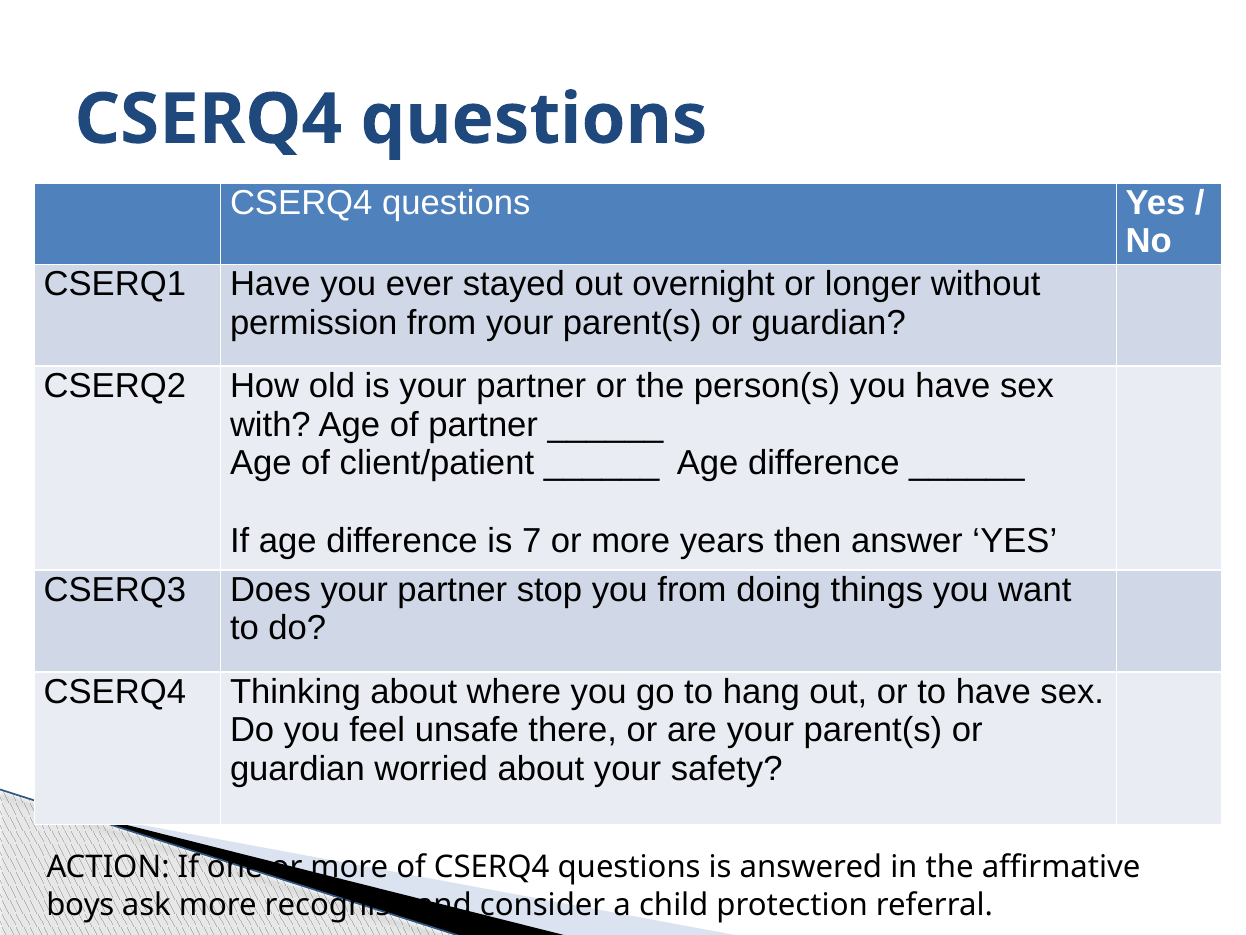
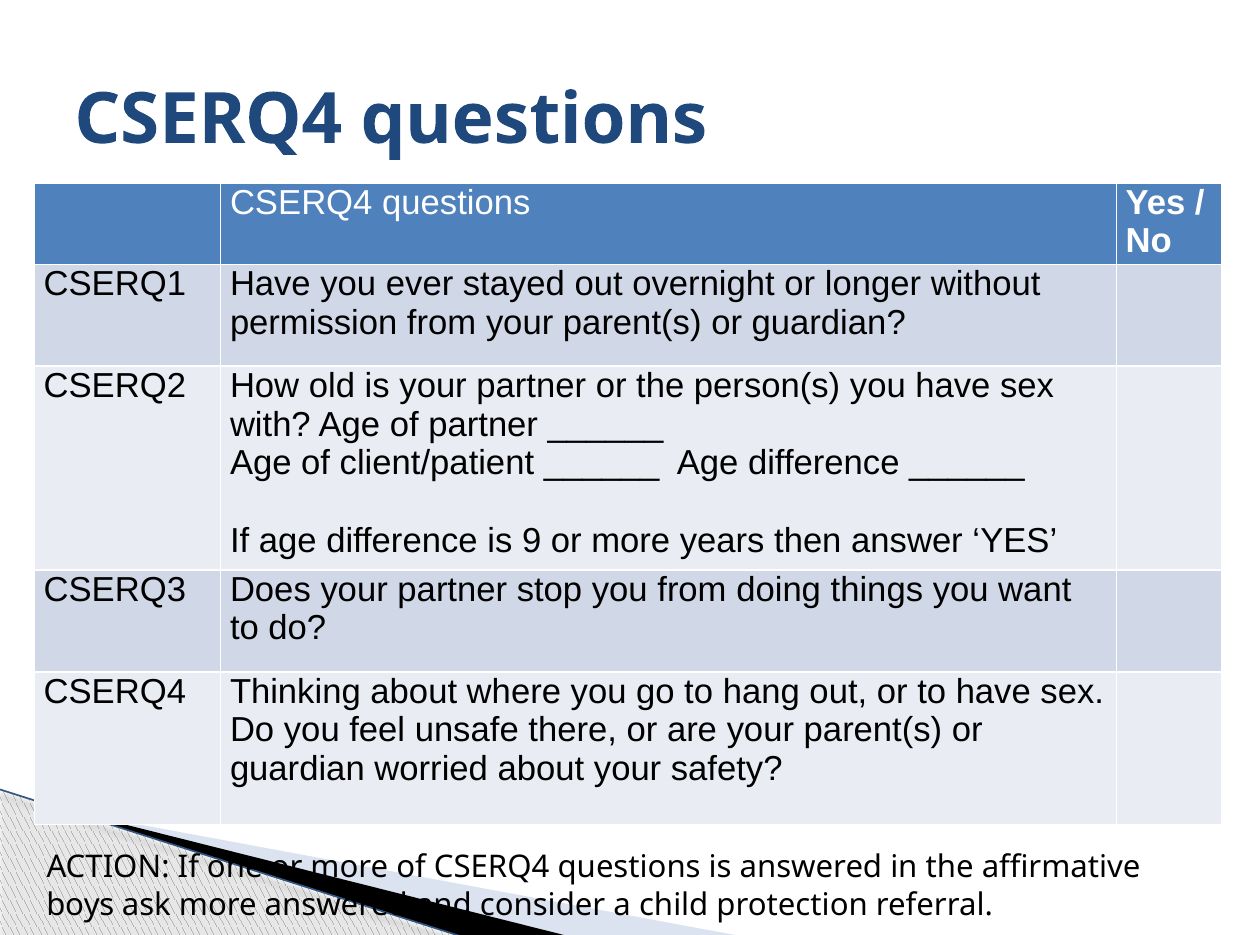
7: 7 -> 9 (532, 540)
more recognise: recognise -> answered (336, 904)
